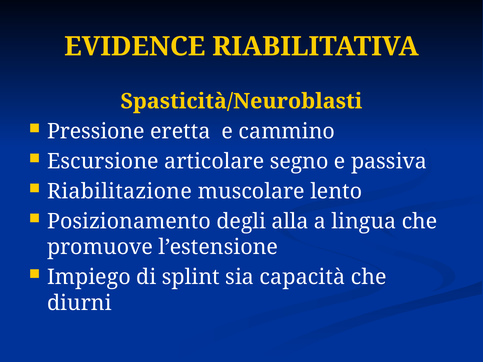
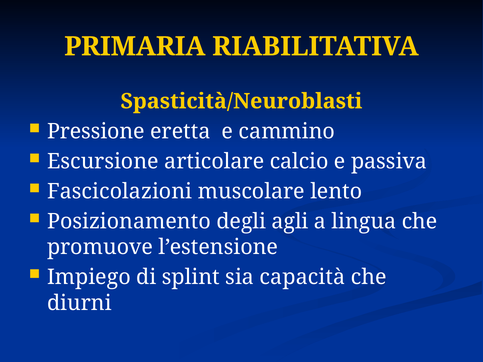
EVIDENCE: EVIDENCE -> PRIMARIA (135, 47)
segno: segno -> calcio (299, 161)
Riabilitazione: Riabilitazione -> Fascicolazioni (120, 192)
alla: alla -> agli (290, 222)
